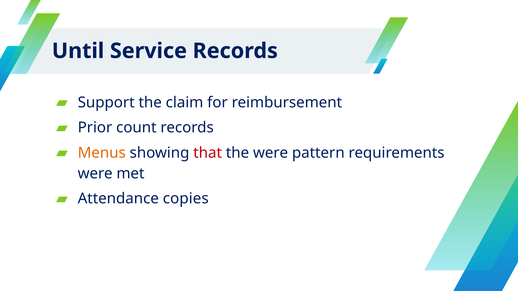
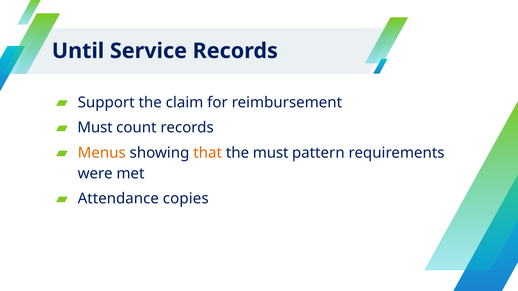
Prior: Prior -> Must (95, 128)
that colour: red -> orange (208, 153)
the were: were -> must (271, 153)
